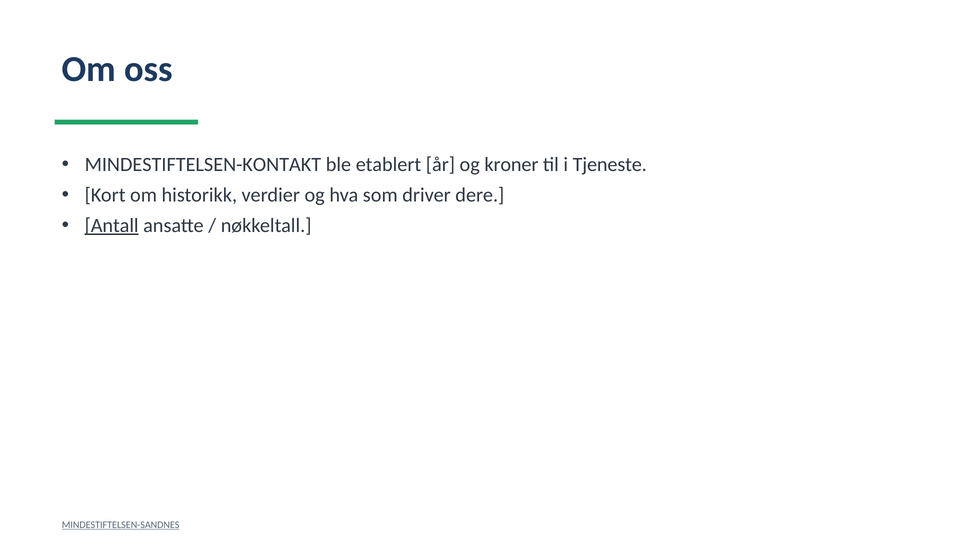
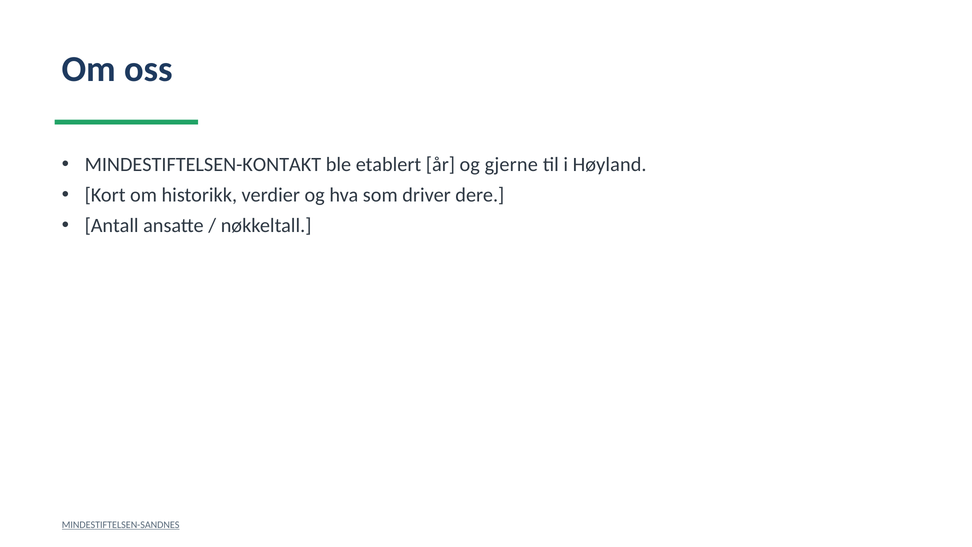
kroner: kroner -> gjerne (511, 165)
Tjeneste: Tjeneste -> Høyland (610, 165)
Antall underline: present -> none (112, 225)
